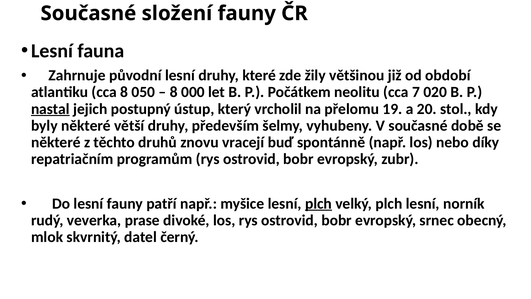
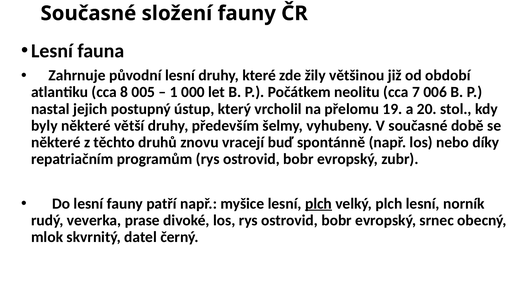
050: 050 -> 005 (143, 92)
8: 8 -> 1 (174, 92)
020: 020 -> 006 (435, 92)
nastal underline: present -> none (50, 109)
